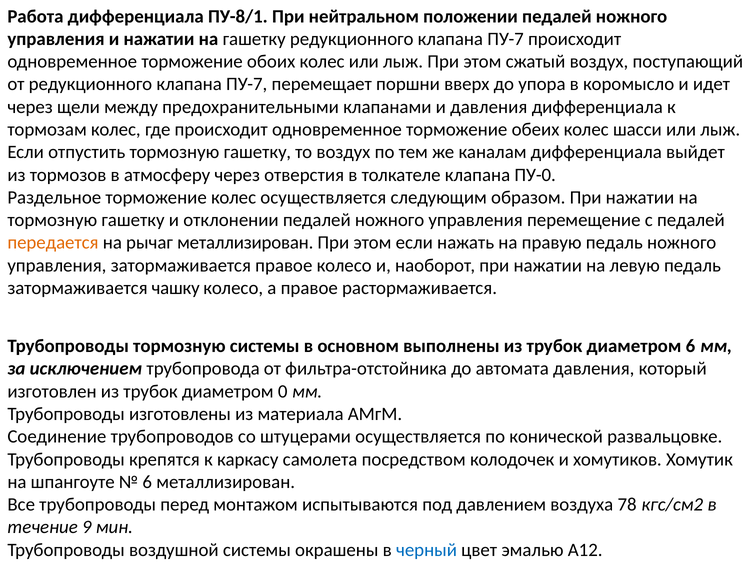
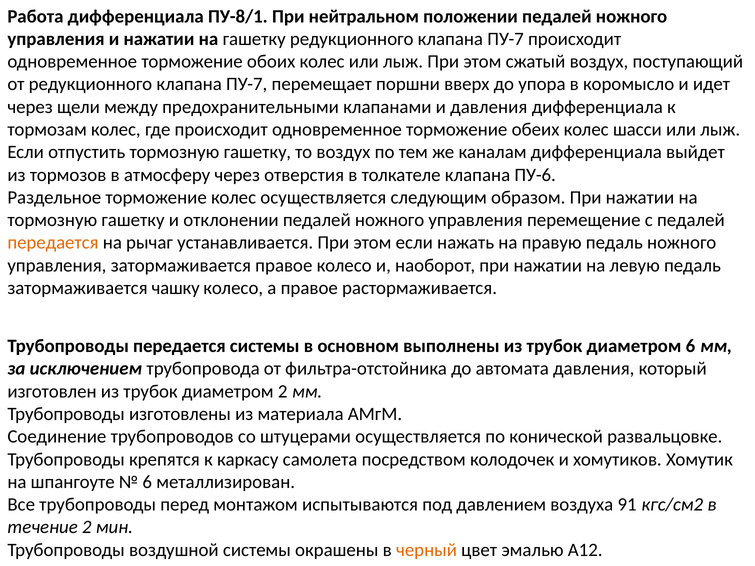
ПУ-0: ПУ-0 -> ПУ-6 (535, 175)
рычаг металлизирован: металлизирован -> устанавливается (245, 243)
Трубопроводы тормозную: тормозную -> передается (179, 346)
диаметром 0: 0 -> 2 (283, 392)
78: 78 -> 91 (627, 505)
течение 9: 9 -> 2 (87, 527)
черный colour: blue -> orange (427, 550)
